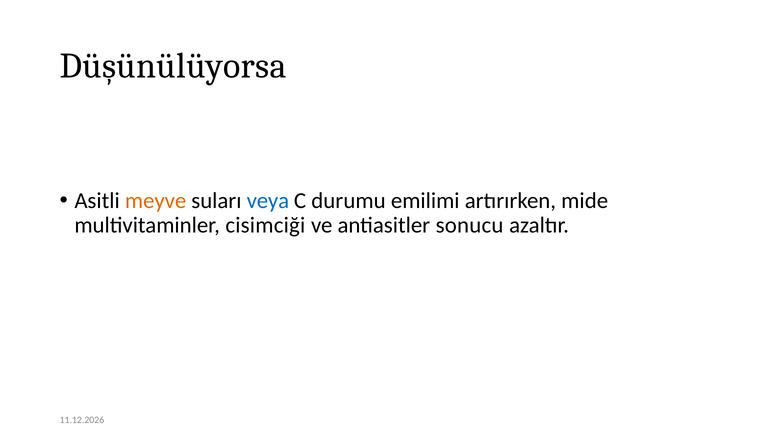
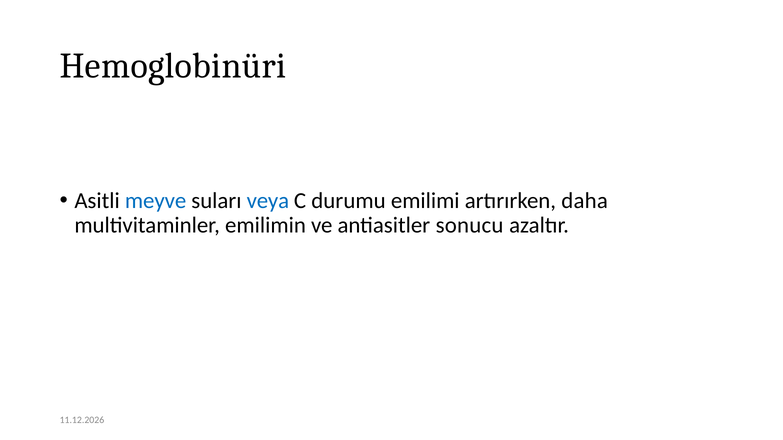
Düşünülüyorsa: Düşünülüyorsa -> Hemoglobinüri (173, 66)
meyve colour: orange -> blue (156, 201)
mide: mide -> daha (585, 201)
cisimciği: cisimciği -> emilimin (265, 225)
